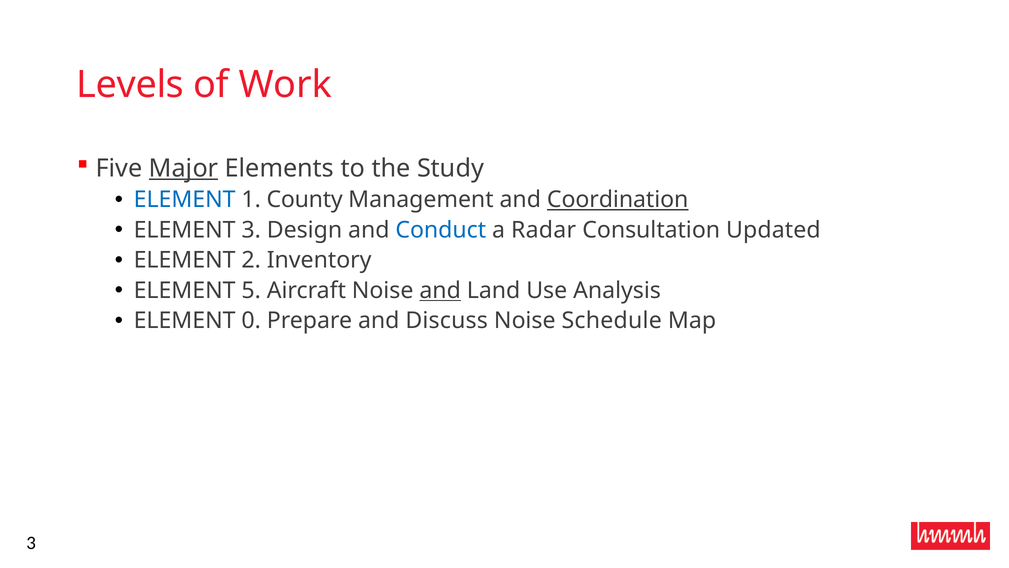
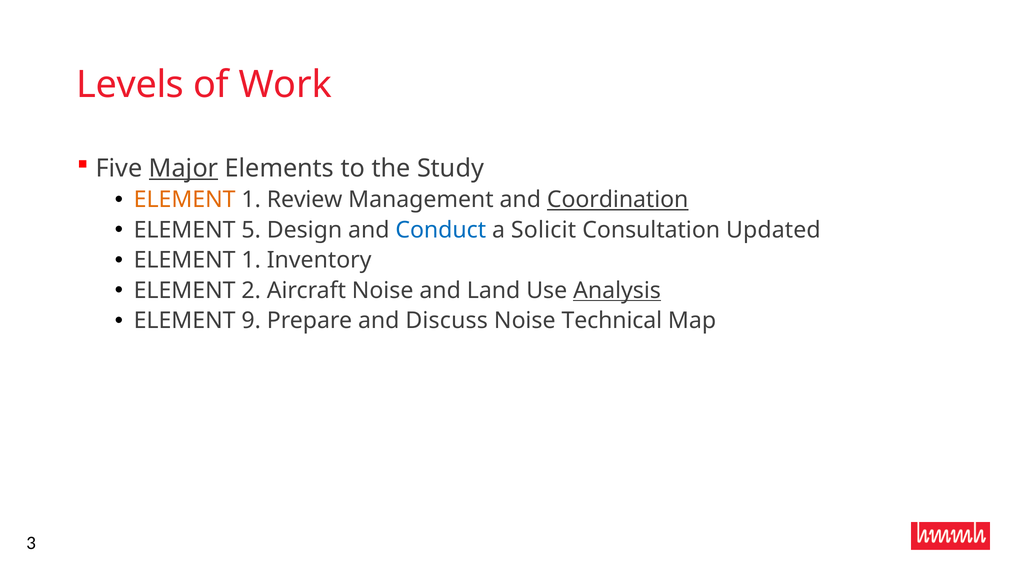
ELEMENT colour: blue -> orange (185, 200)
County: County -> Review (305, 200)
ELEMENT 3: 3 -> 5 (251, 230)
Radar: Radar -> Solicit (544, 230)
2: 2 -> 1 (251, 260)
5: 5 -> 2 (251, 290)
and underline: present -> none (440, 290)
Analysis underline: none -> present (617, 290)
0: 0 -> 9 (251, 321)
Schedule: Schedule -> Technical (612, 321)
